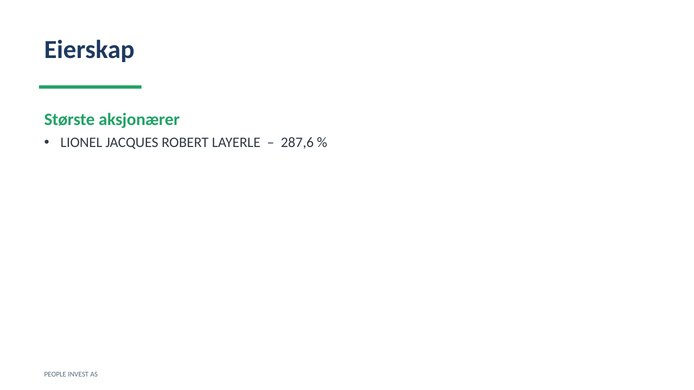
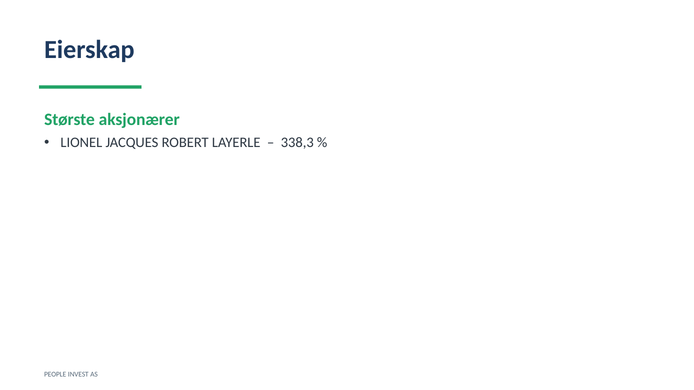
287,6: 287,6 -> 338,3 (297, 143)
